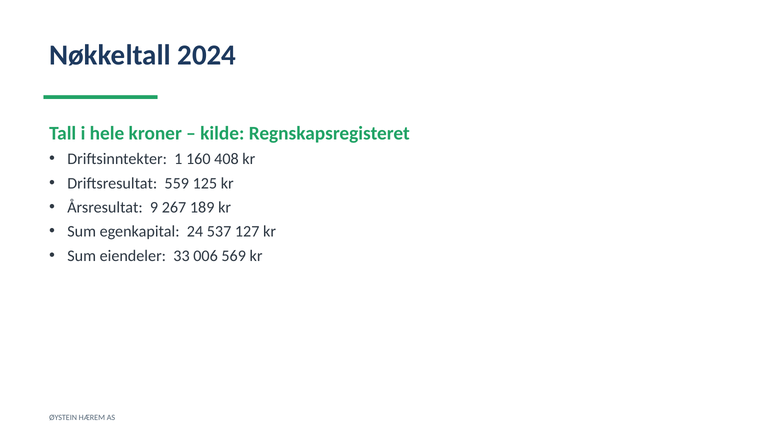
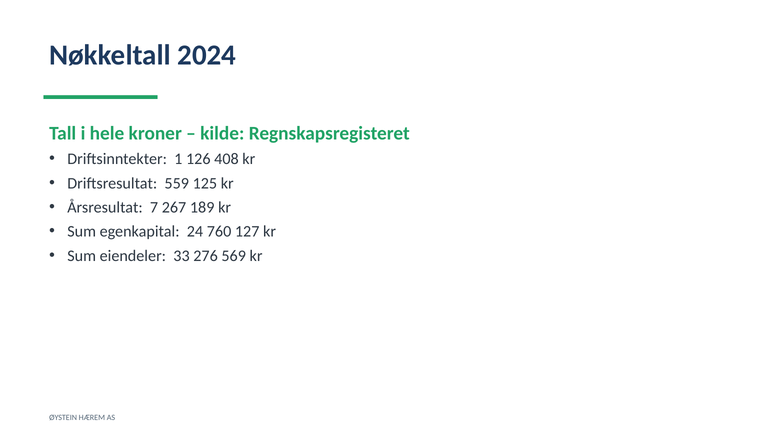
160: 160 -> 126 (198, 159)
9: 9 -> 7 (154, 207)
537: 537 -> 760 (219, 231)
006: 006 -> 276 (206, 256)
